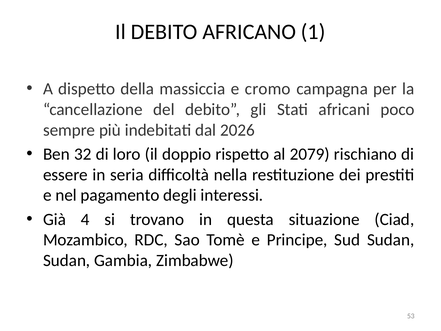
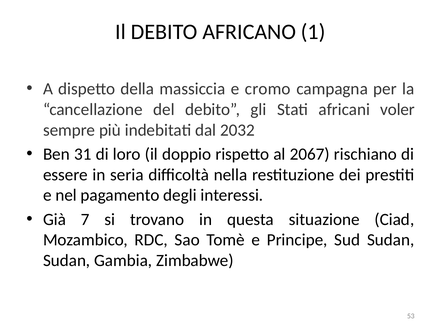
poco: poco -> voler (398, 109)
2026: 2026 -> 2032 (237, 130)
32: 32 -> 31 (83, 154)
2079: 2079 -> 2067 (310, 154)
4: 4 -> 7 (85, 219)
